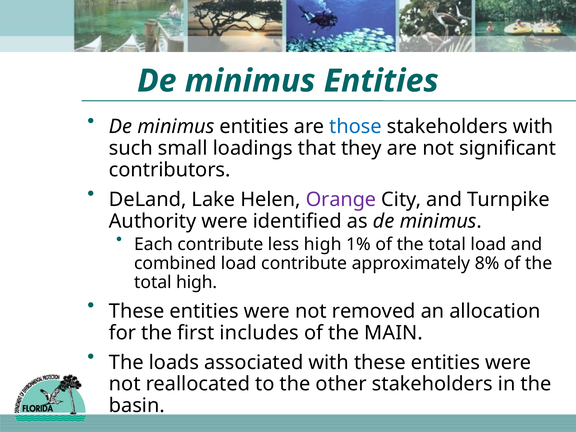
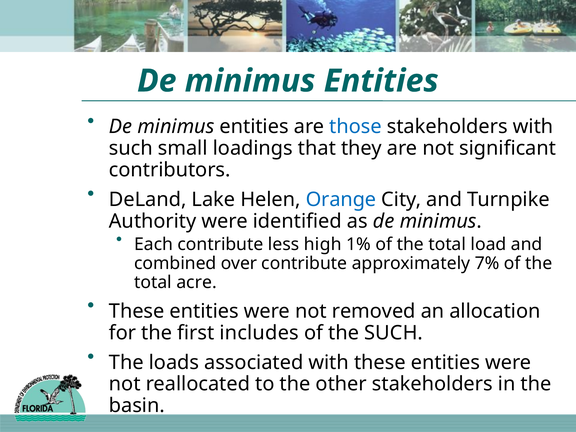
Orange colour: purple -> blue (341, 199)
combined load: load -> over (239, 264)
8%: 8% -> 7% (487, 264)
total high: high -> acre (197, 283)
the MAIN: MAIN -> SUCH (394, 333)
